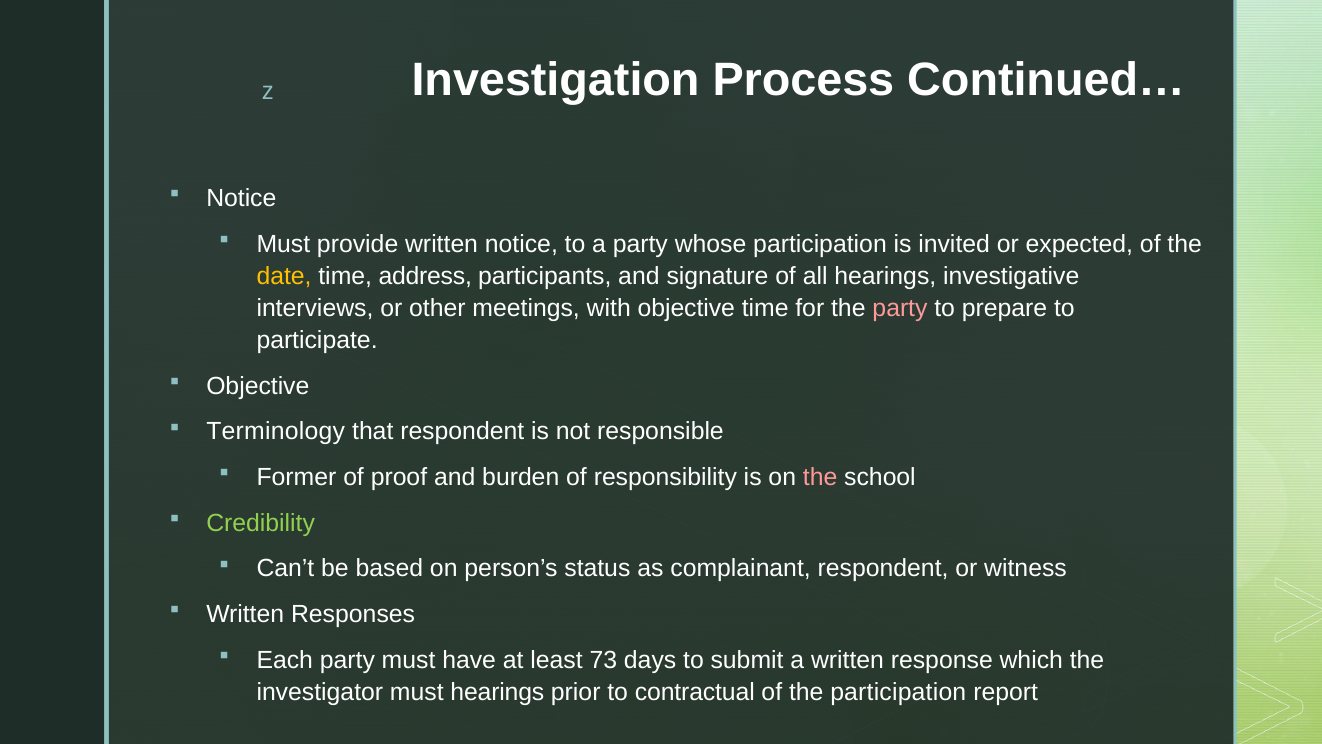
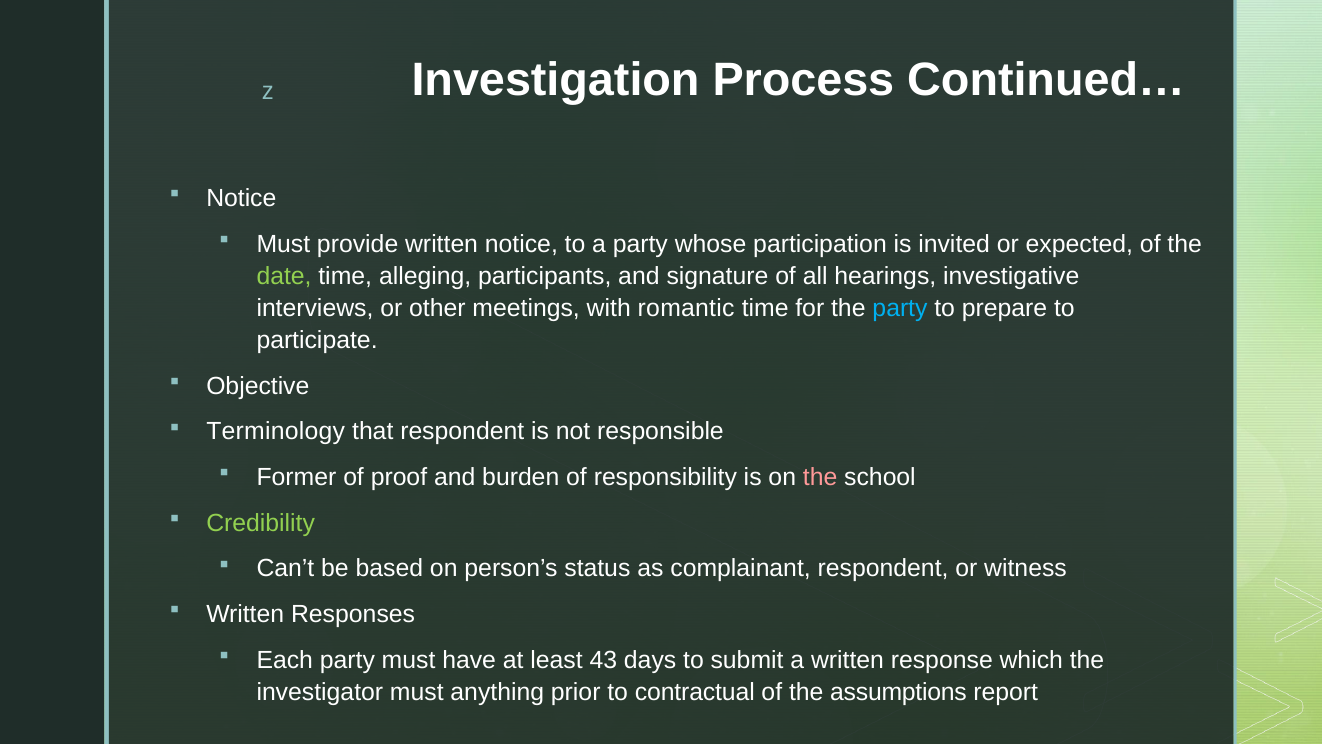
date colour: yellow -> light green (284, 276)
address: address -> alleging (425, 276)
with objective: objective -> romantic (686, 308)
party colour: pink -> light blue (900, 308)
73: 73 -> 43 (603, 660)
must hearings: hearings -> anything (497, 692)
the participation: participation -> assumptions (898, 692)
